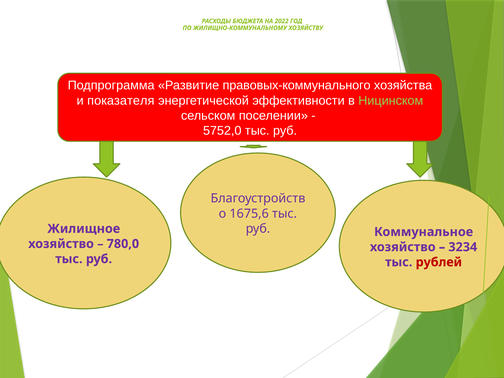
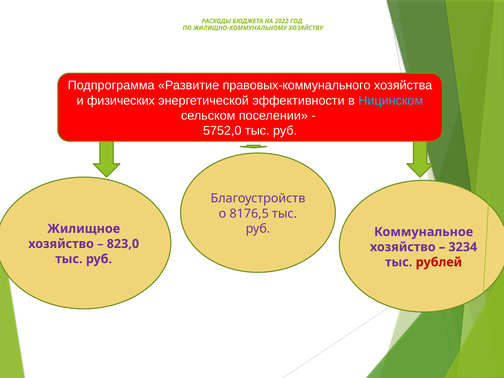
показателя: показателя -> физических (121, 101)
Ницинском colour: light green -> light blue (391, 101)
1675,6: 1675,6 -> 8176,5 (249, 214)
780,0: 780,0 -> 823,0 (123, 244)
